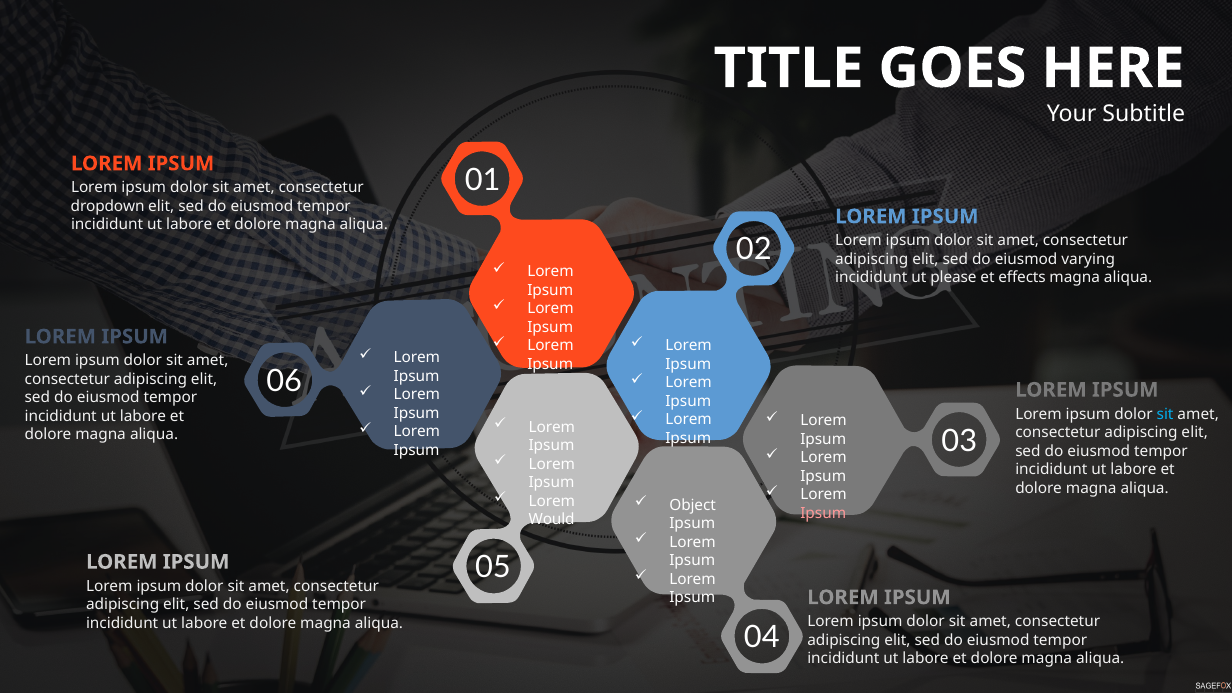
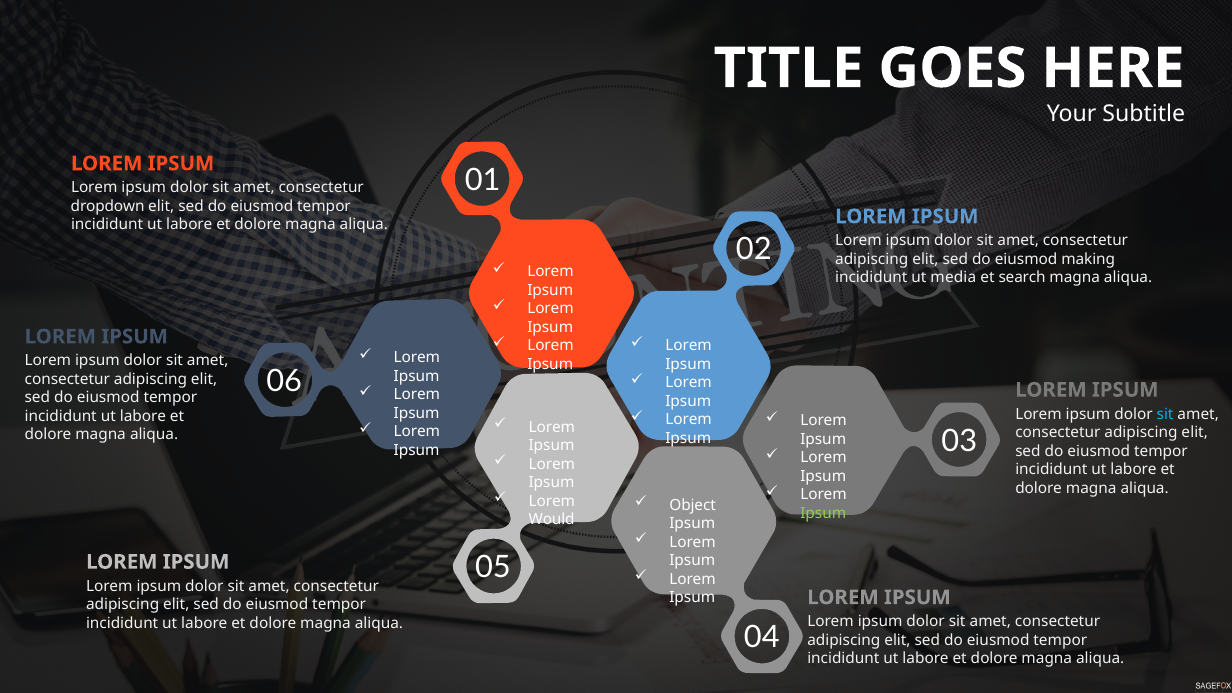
varying: varying -> making (1088, 259)
please: please -> media (953, 278)
effects: effects -> search (1022, 278)
Ipsum colour: pink -> light green (823, 513)
